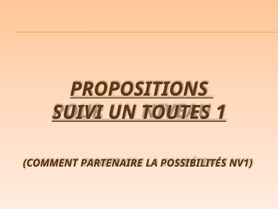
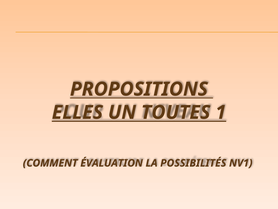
SUIVI: SUIVI -> ELLES (77, 112)
PARTENAIRE: PARTENAIRE -> ÉVALUATION (112, 163)
